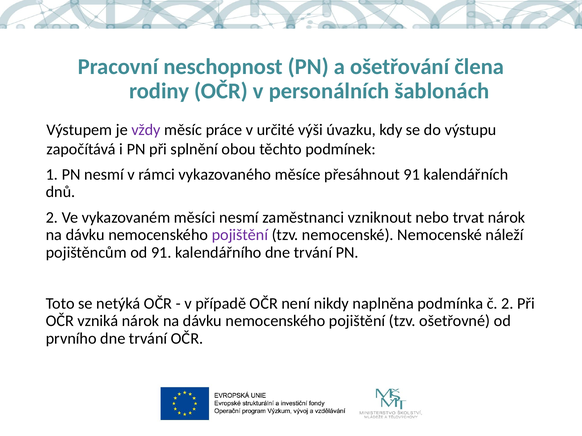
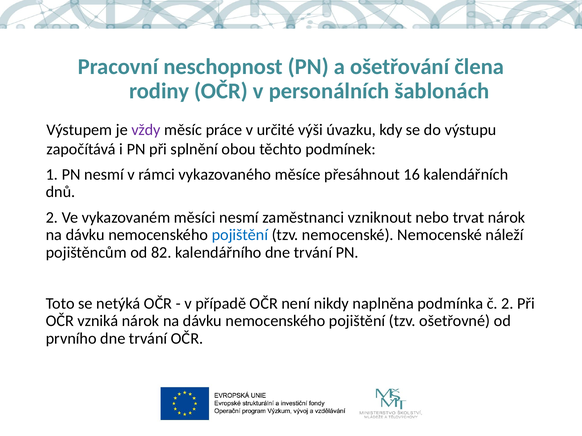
přesáhnout 91: 91 -> 16 (412, 175)
pojištění colour: purple -> blue (240, 235)
od 91: 91 -> 82 (161, 253)
